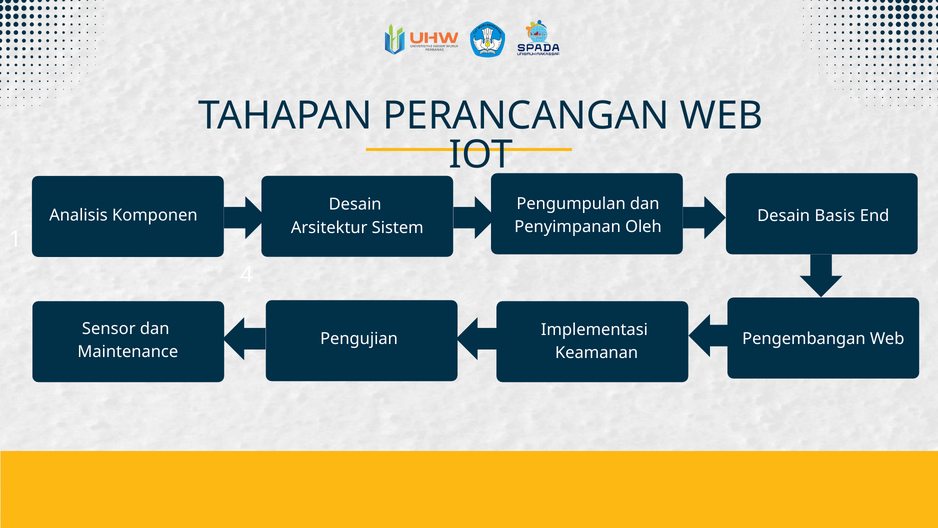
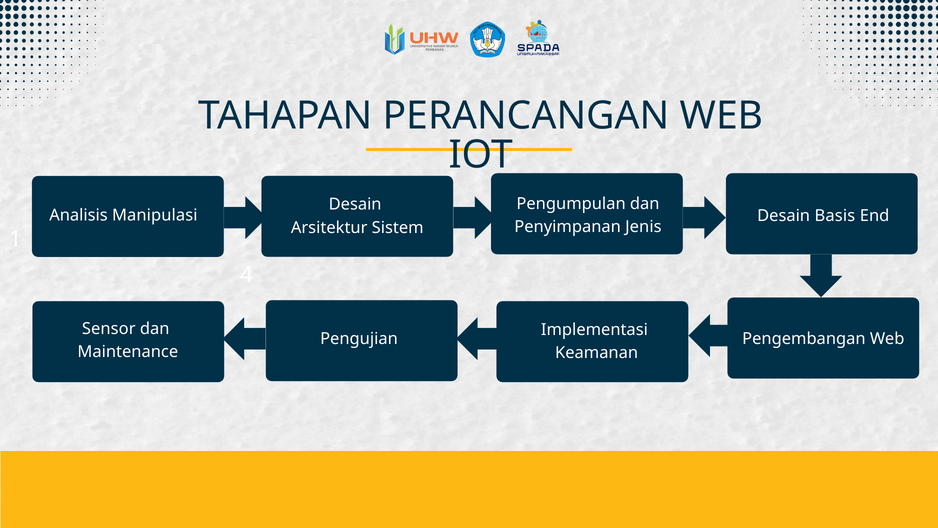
Komponen: Komponen -> Manipulasi (155, 215)
Oleh: Oleh -> Jenis (643, 227)
